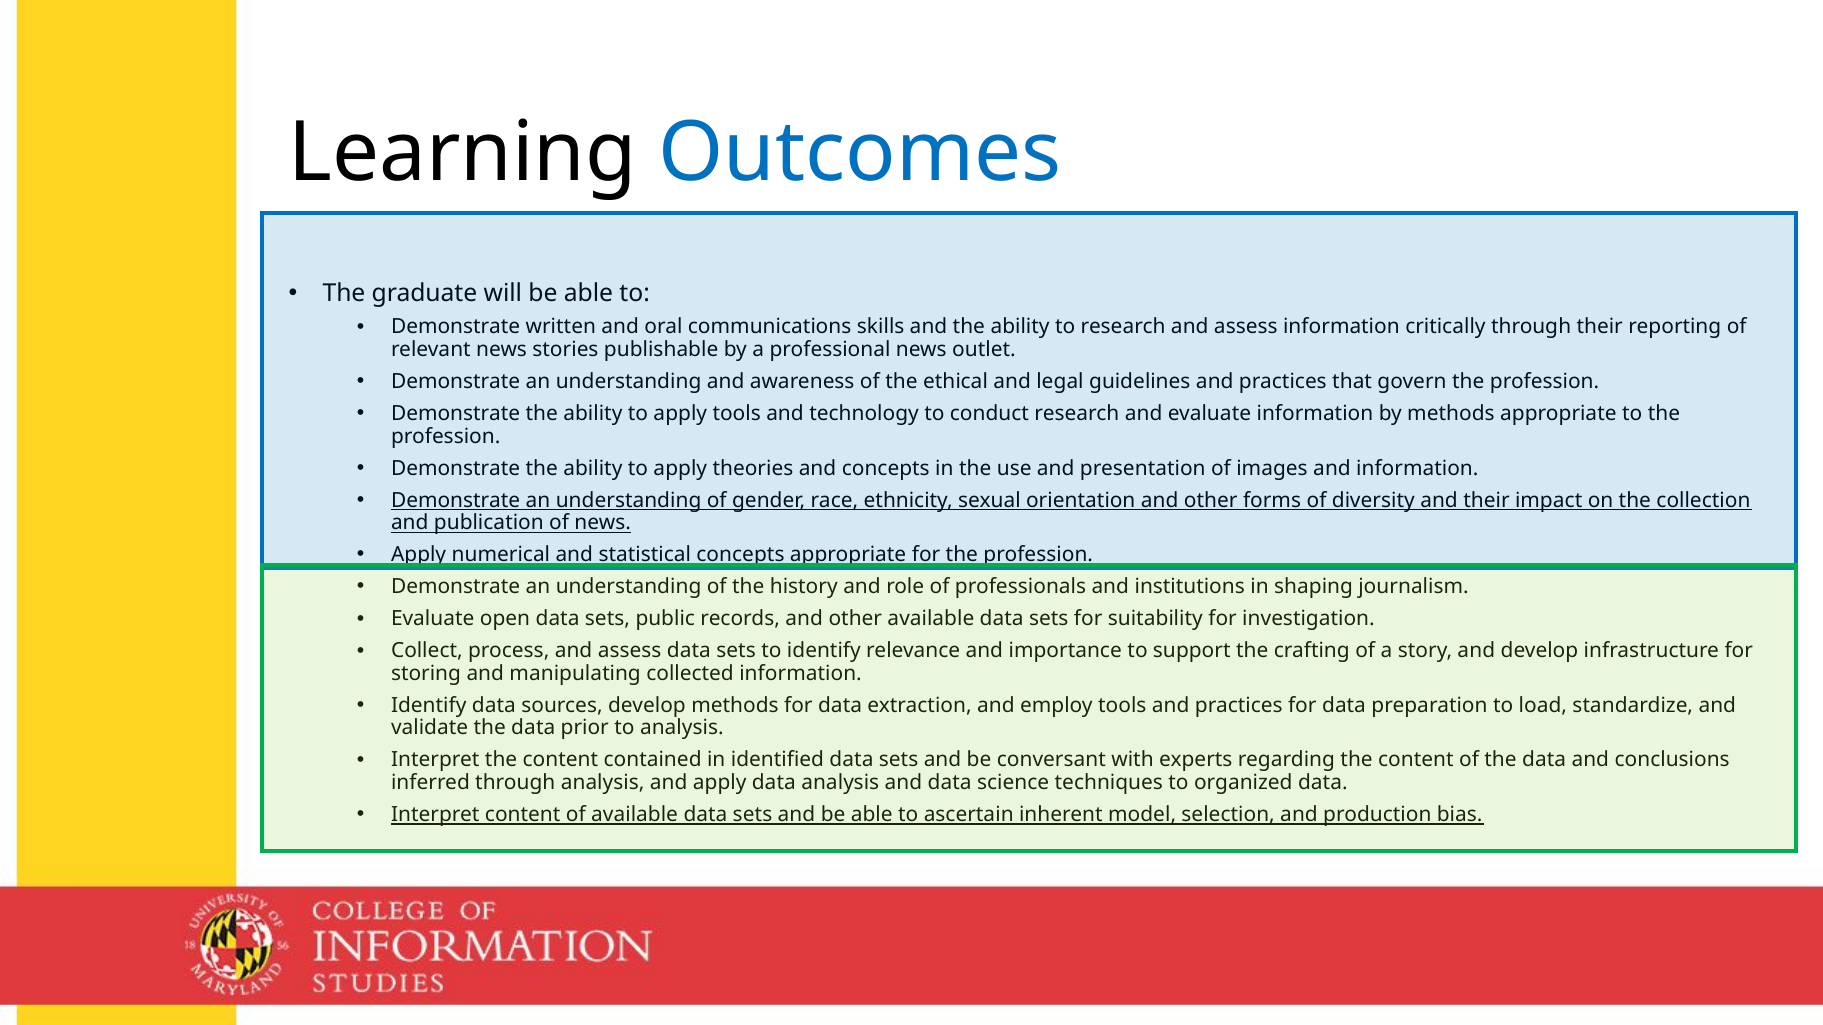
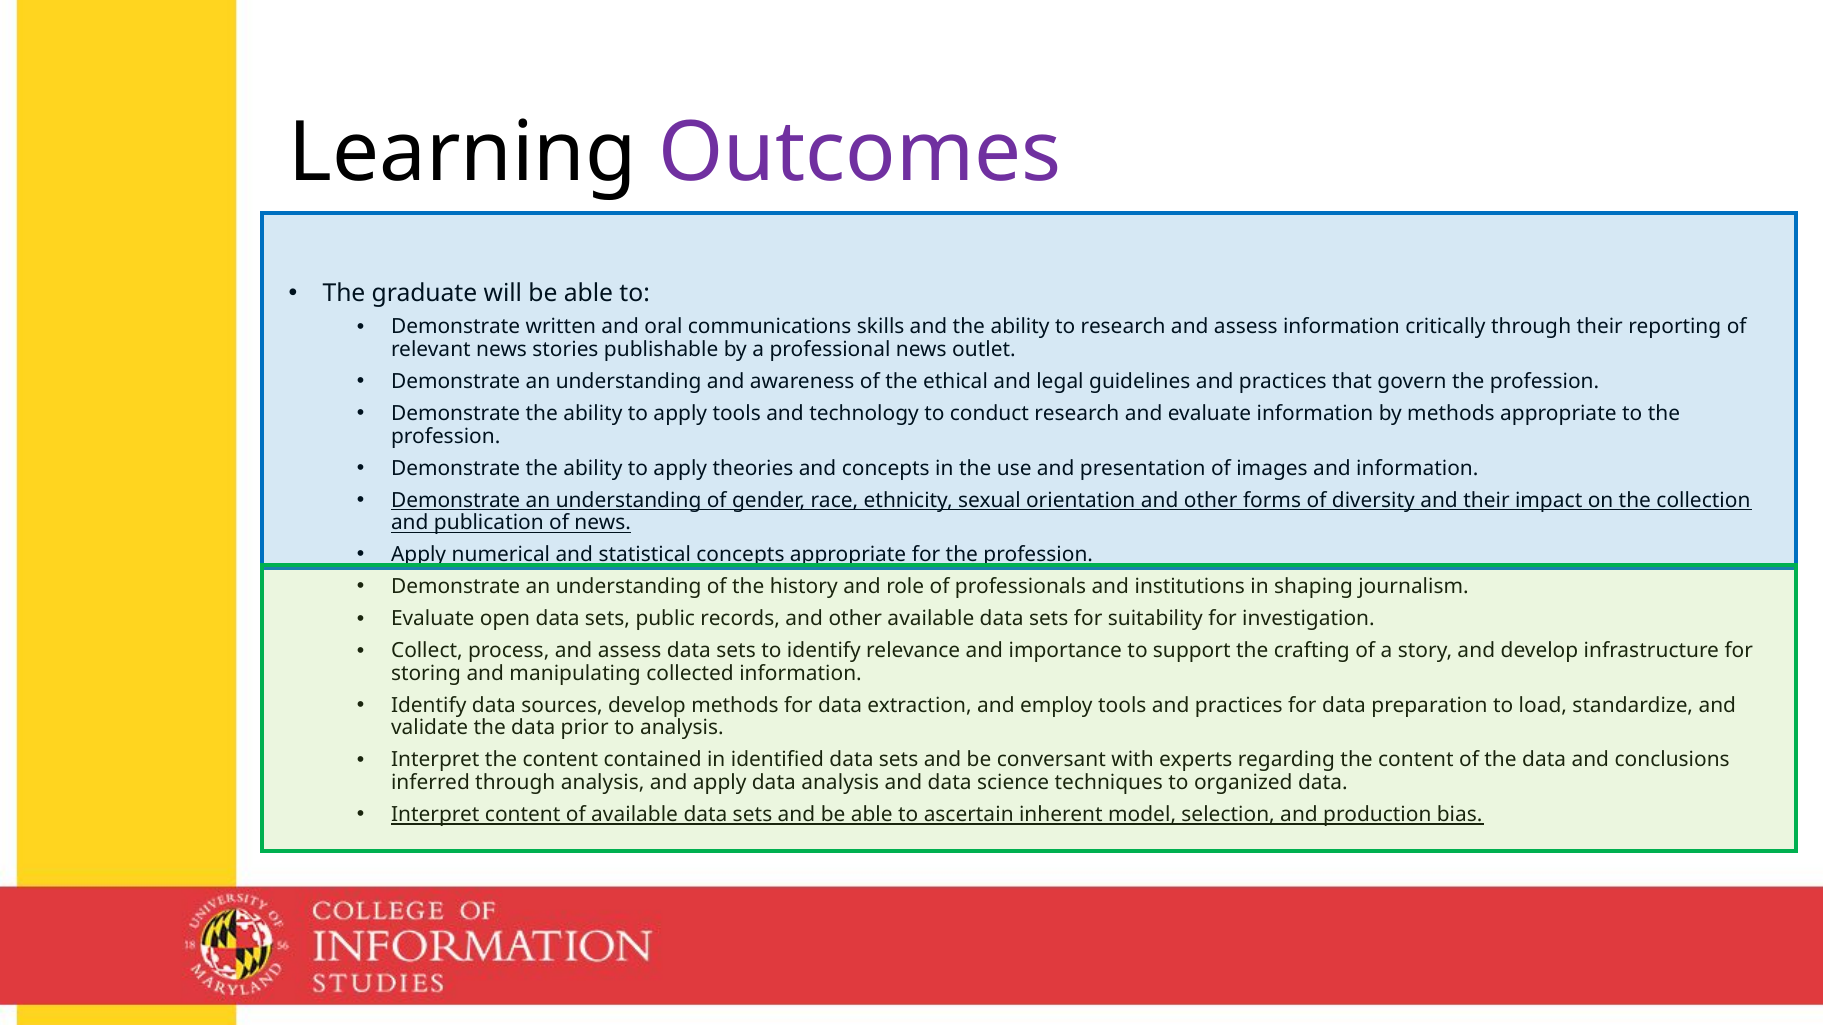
Outcomes colour: blue -> purple (860, 153)
